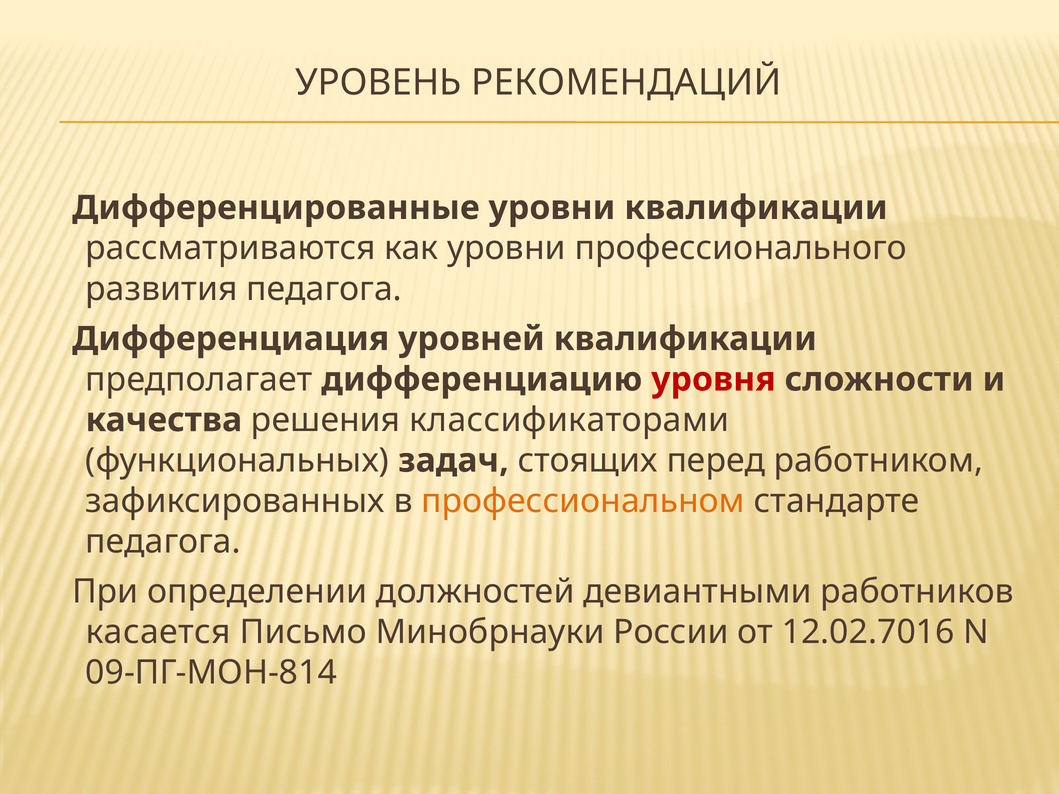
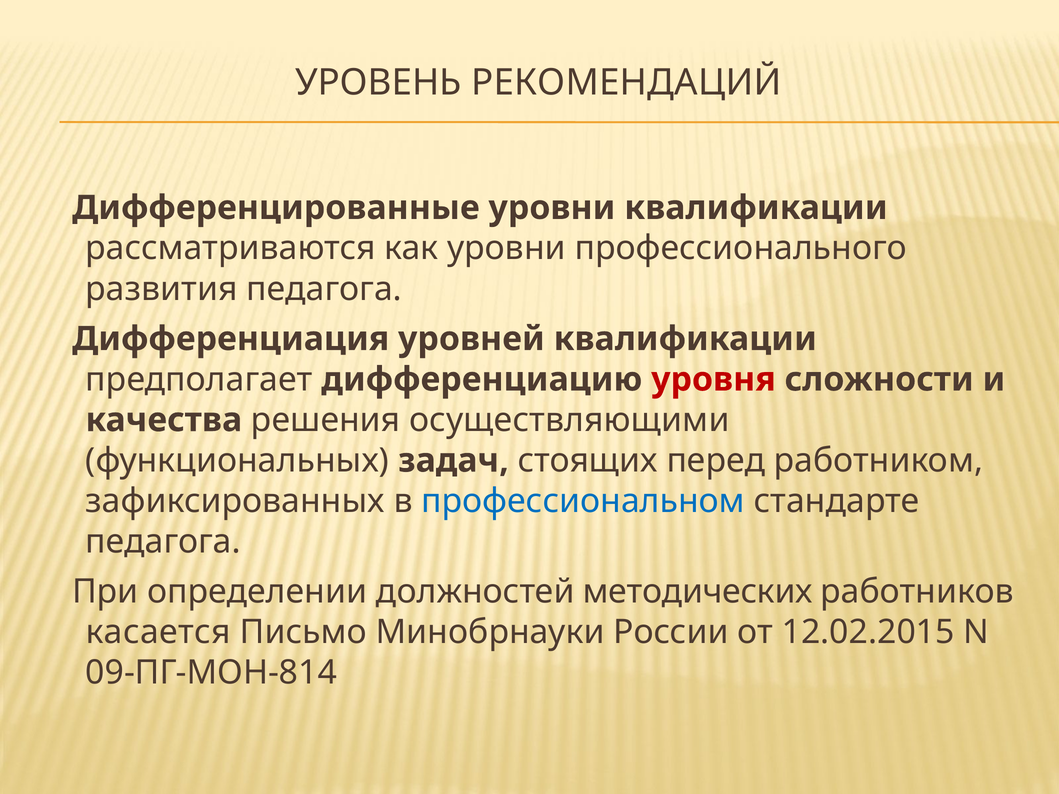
классификаторами: классификаторами -> осуществляющими (569, 420)
профессиональном colour: orange -> blue (583, 501)
девиантными: девиантными -> методических (698, 592)
12.02.7016: 12.02.7016 -> 12.02.2015 (868, 632)
